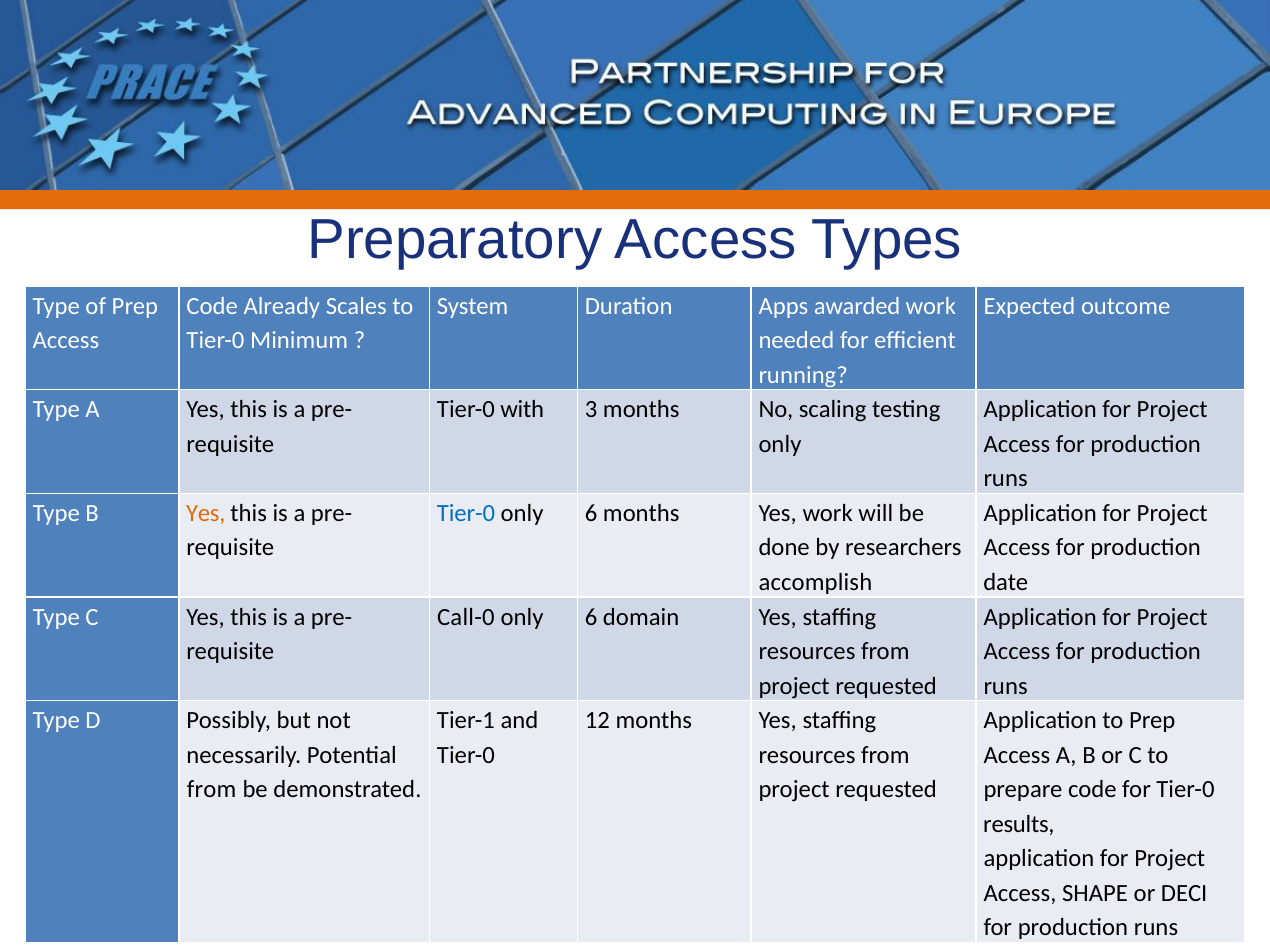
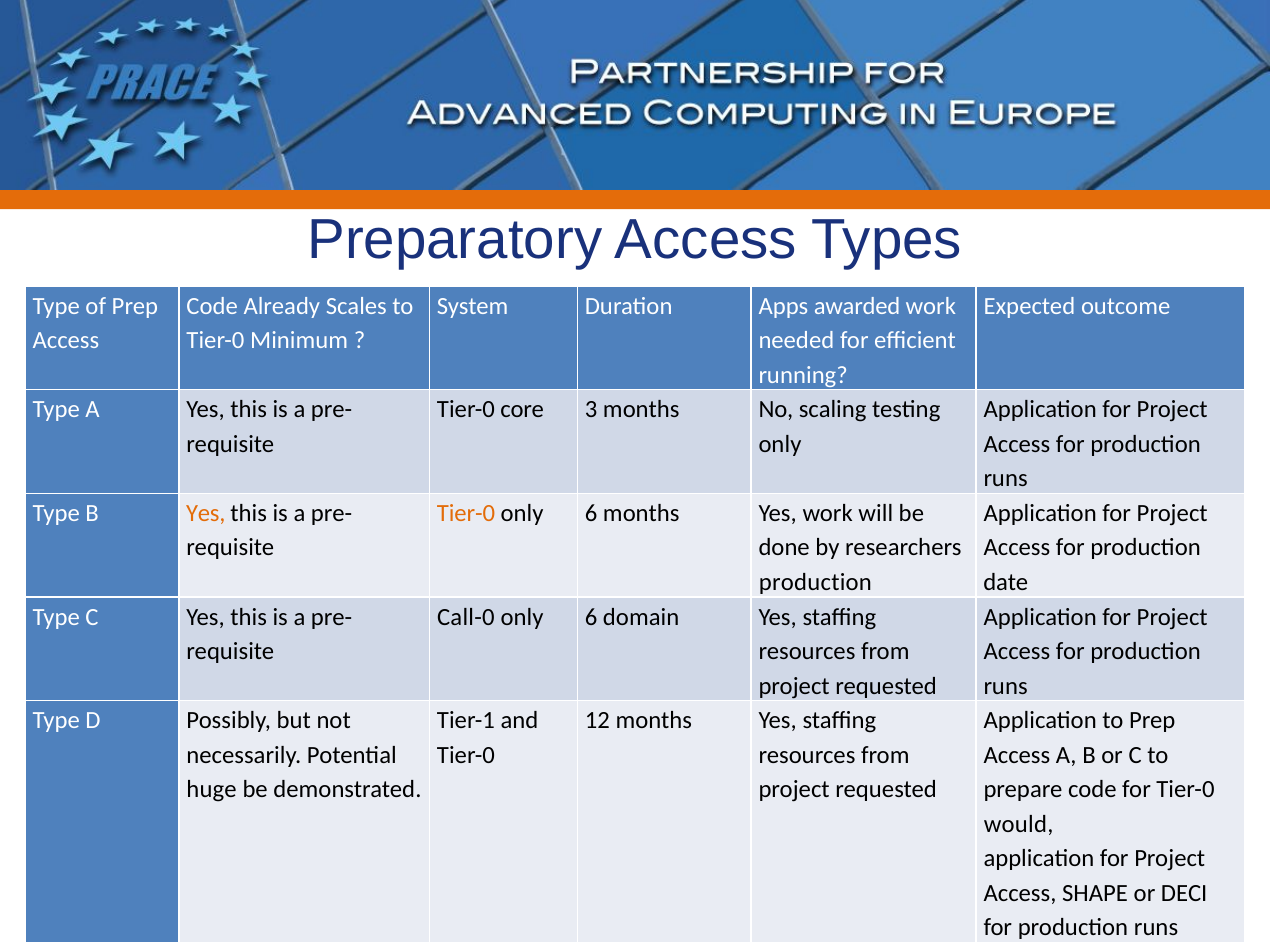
with: with -> core (522, 410)
Tier-0 colour: blue -> orange (466, 513)
accomplish: accomplish -> production (815, 583)
from: from -> huge (212, 790)
results: results -> would (1019, 825)
